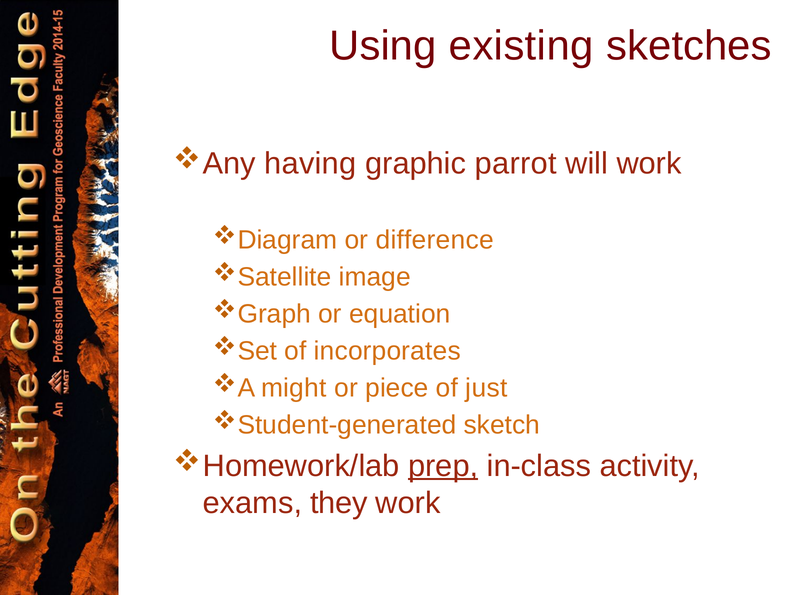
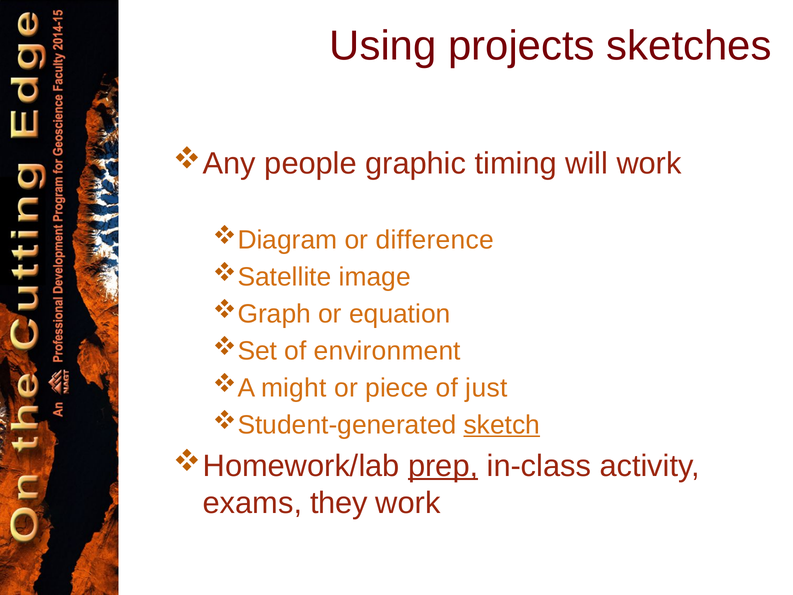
existing: existing -> projects (521, 46)
having: having -> people (311, 163)
parrot: parrot -> timing (516, 163)
incorporates: incorporates -> environment (387, 351)
sketch underline: none -> present (502, 425)
